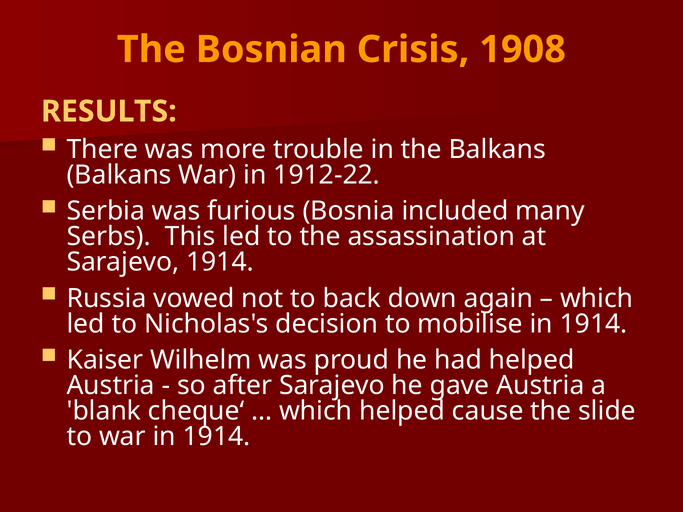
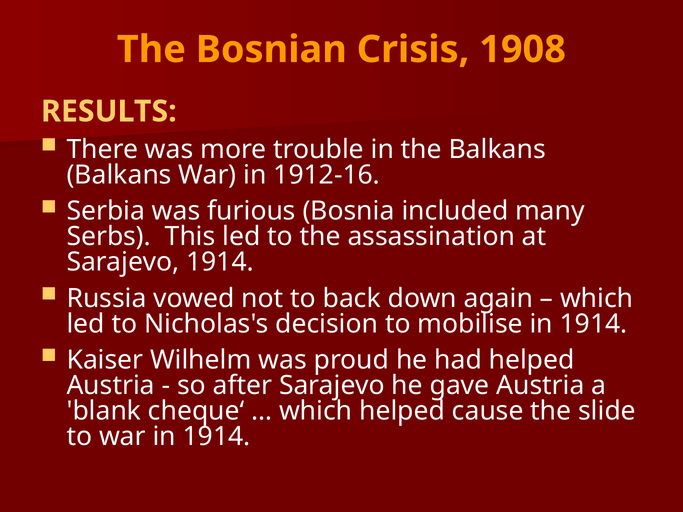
1912-22: 1912-22 -> 1912-16 (327, 175)
